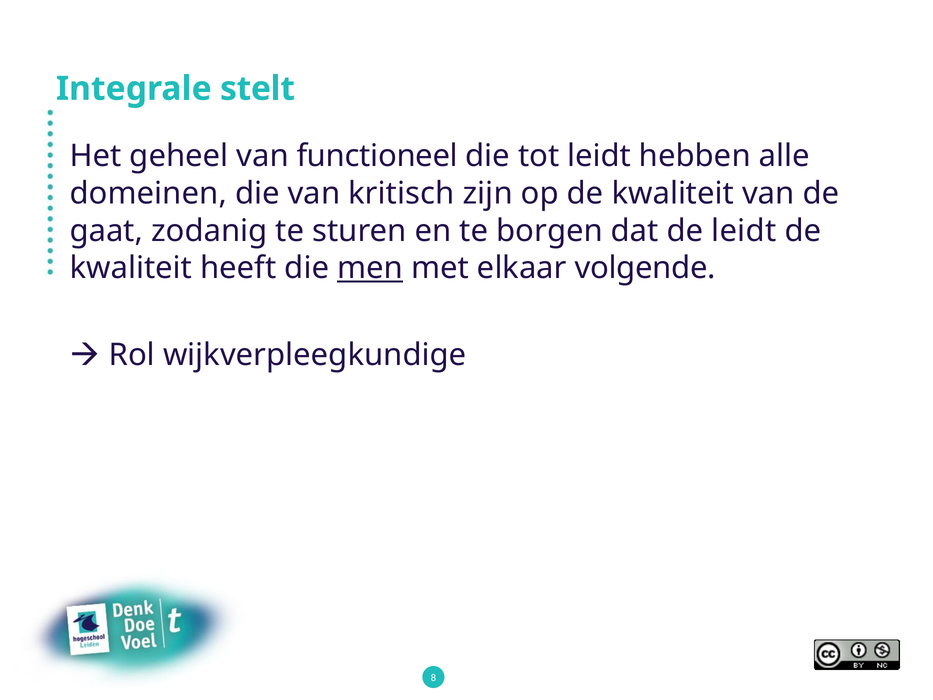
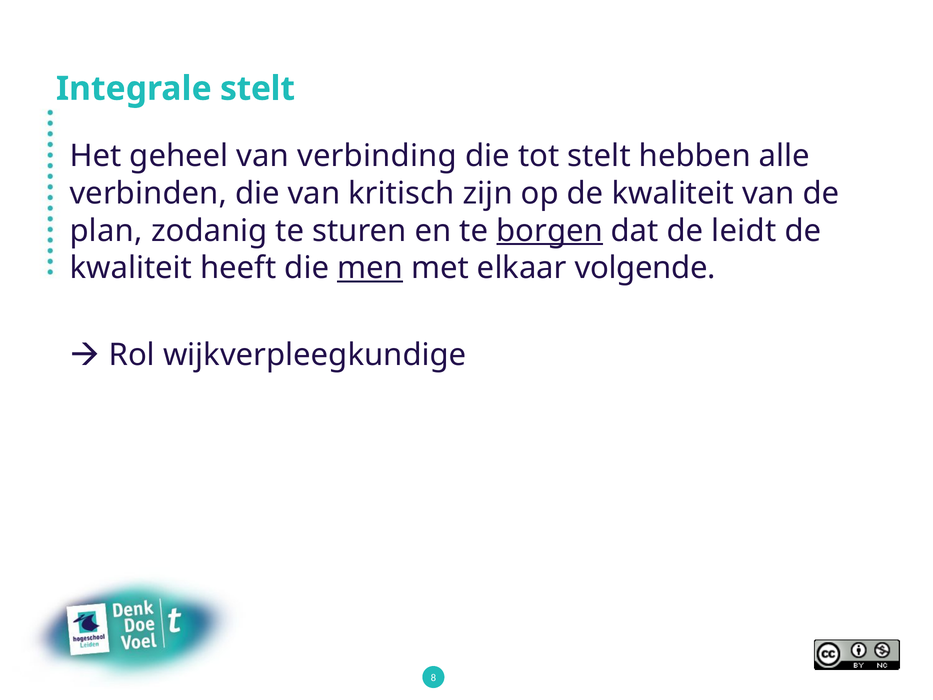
functioneel: functioneel -> verbinding (377, 156)
tot leidt: leidt -> stelt (599, 156)
domeinen: domeinen -> verbinden (148, 193)
gaat: gaat -> plan (106, 231)
borgen underline: none -> present (550, 231)
